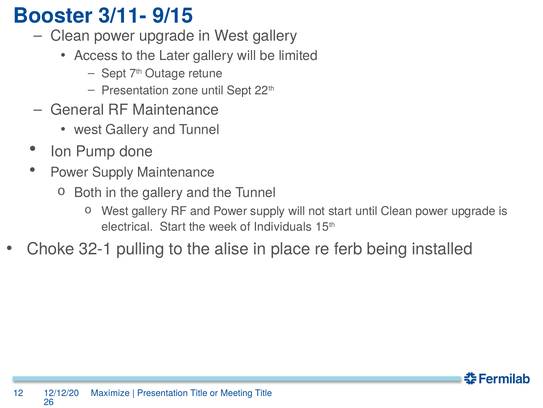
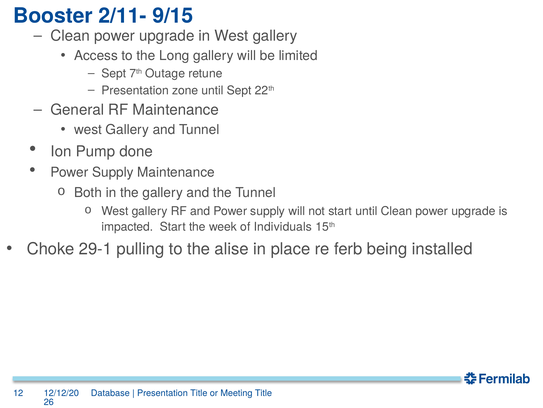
3/11-: 3/11- -> 2/11- (123, 16)
Later: Later -> Long (174, 56)
electrical: electrical -> impacted (127, 226)
32-1: 32-1 -> 29-1 (95, 249)
Maximize: Maximize -> Database (110, 392)
